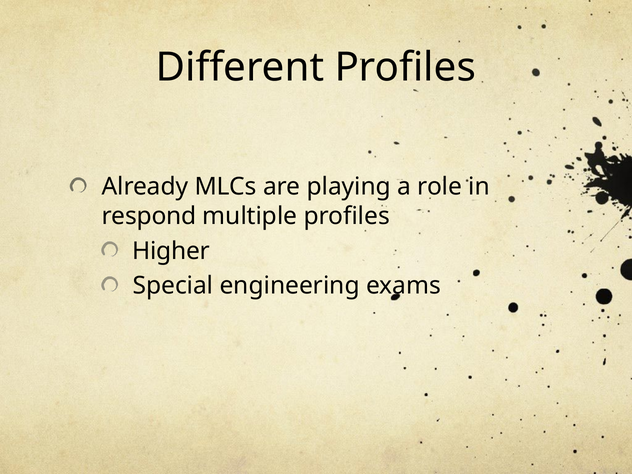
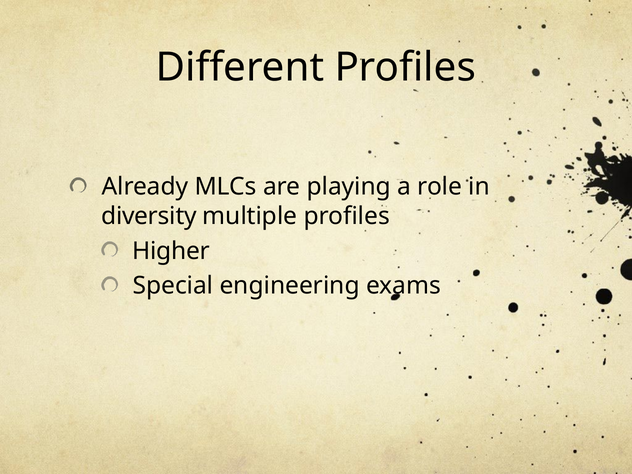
respond: respond -> diversity (149, 216)
